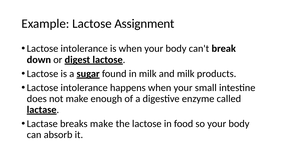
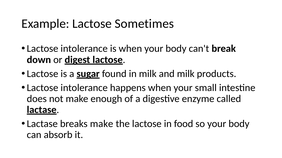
Assignment: Assignment -> Sometimes (144, 24)
